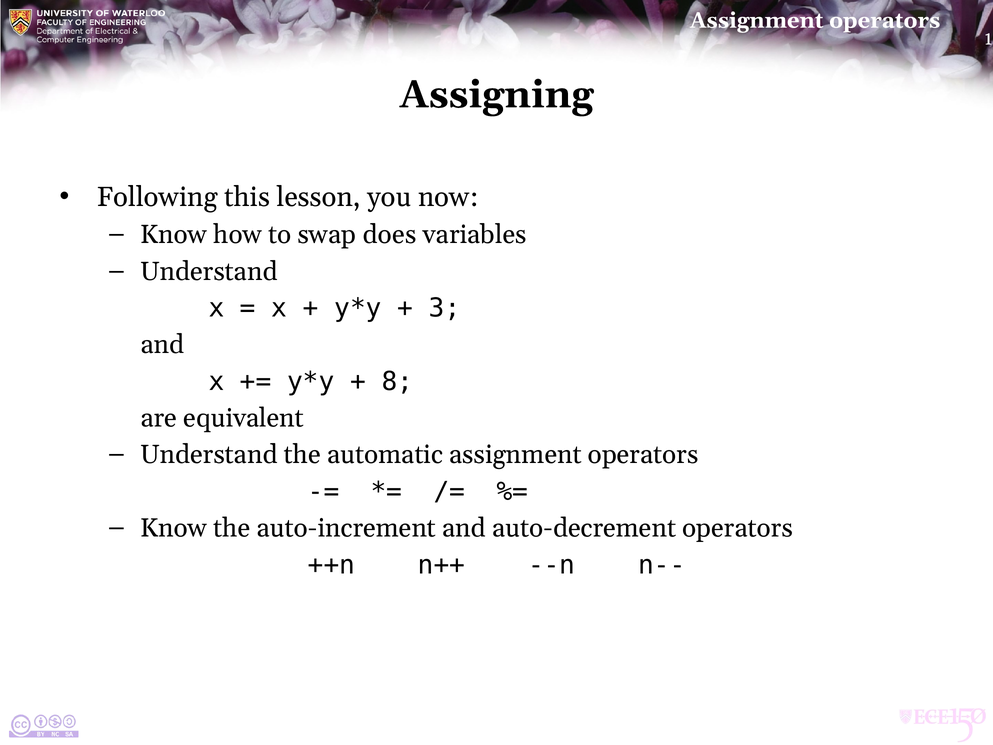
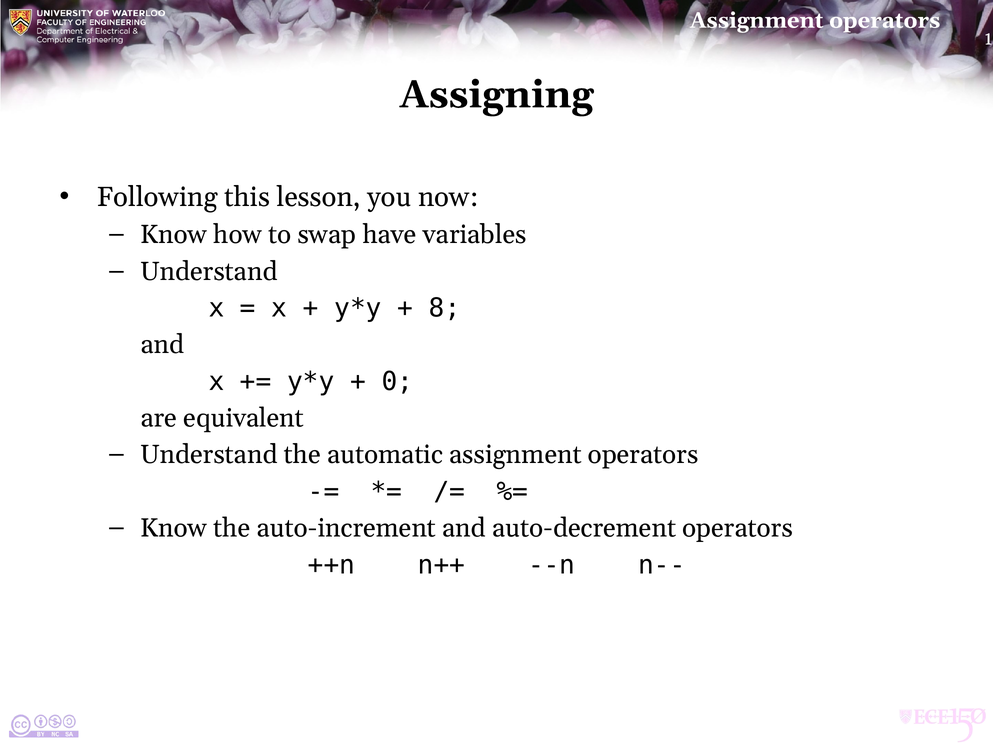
does: does -> have (390, 235)
3: 3 -> 8 (445, 308)
8: 8 -> 0 (397, 381)
